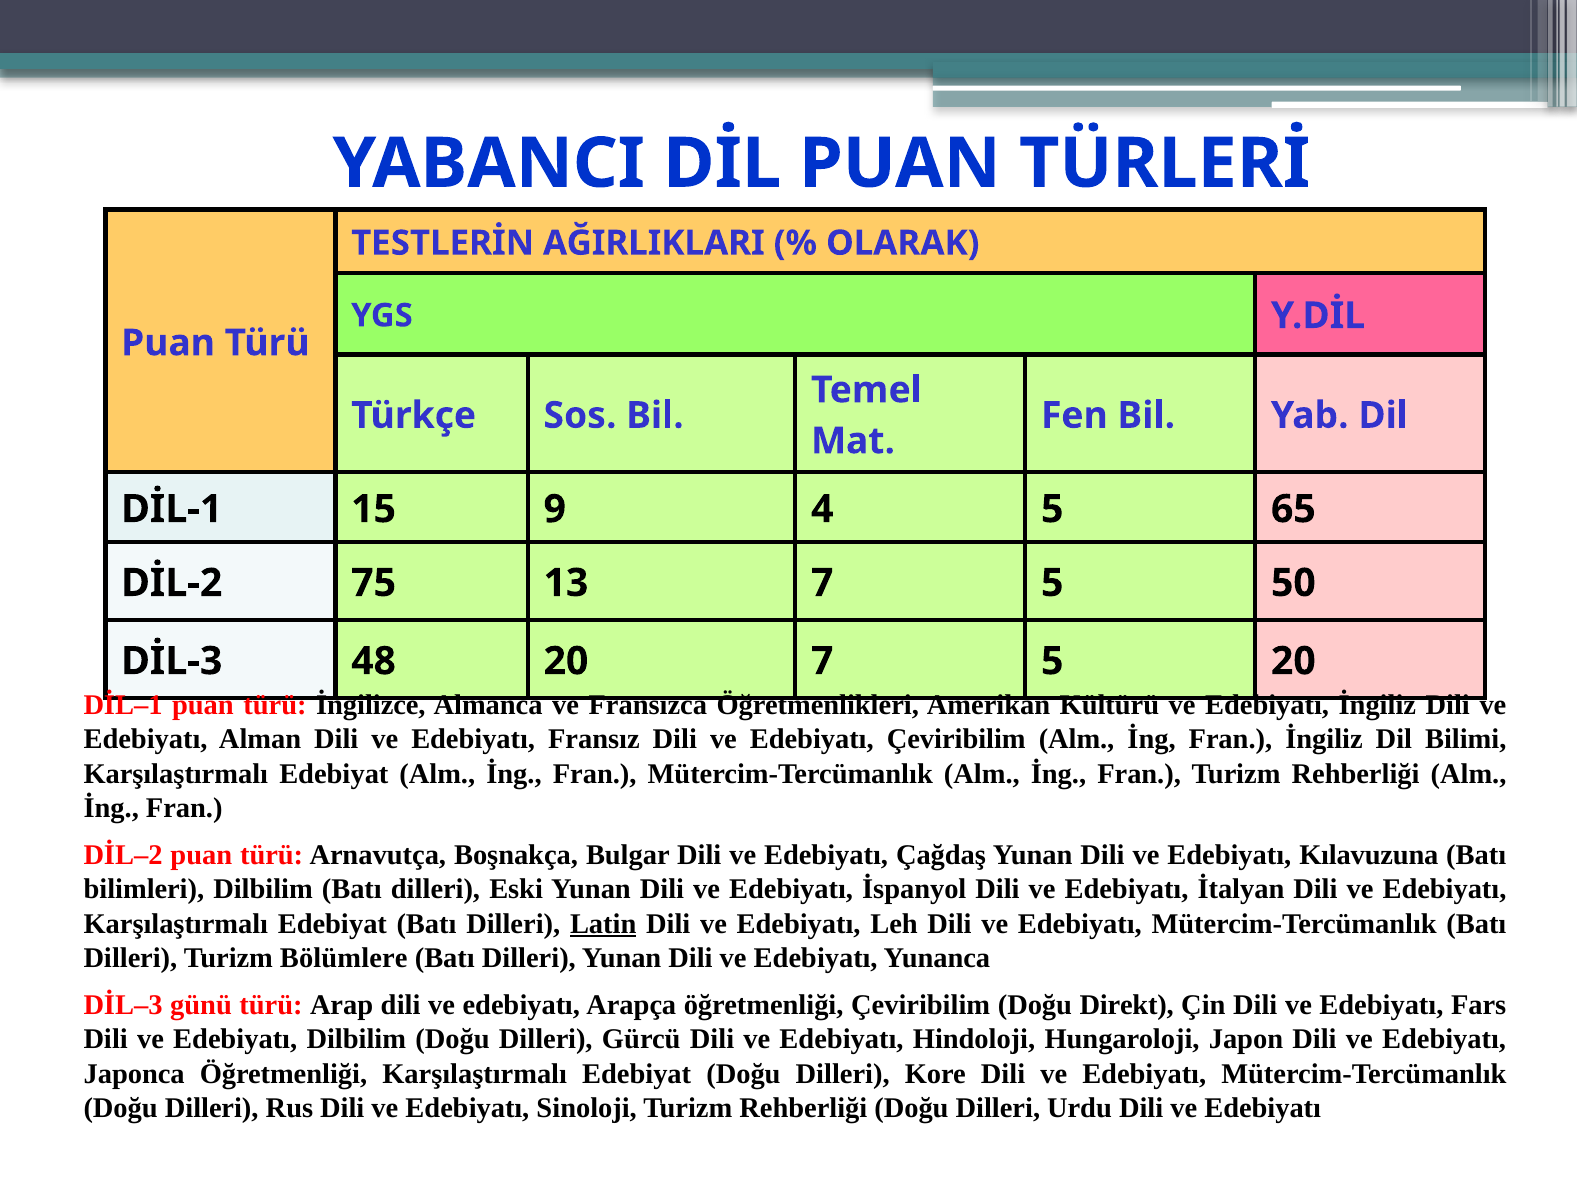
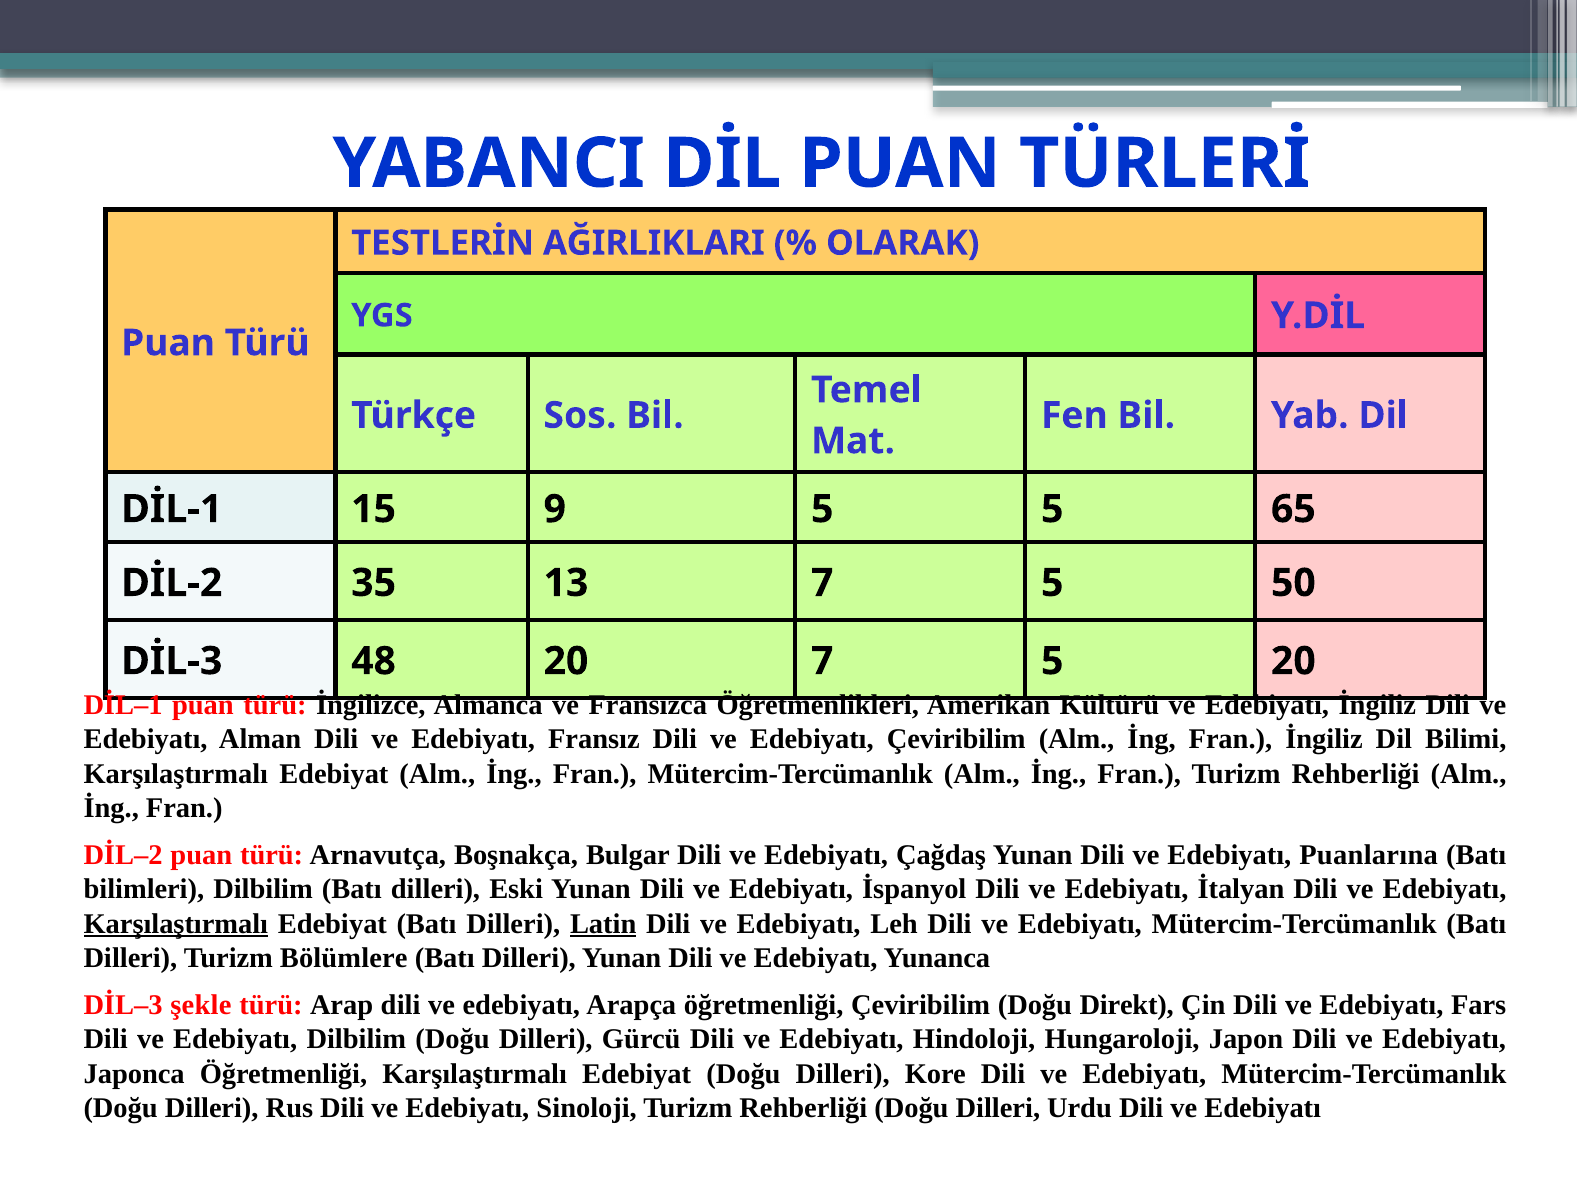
9 4: 4 -> 5 (822, 509)
75: 75 -> 35 (374, 583)
Kılavuzuna: Kılavuzuna -> Puanlarına (1369, 855)
Karşılaştırmalı underline: none -> present (176, 924)
günü: günü -> şekle (201, 1005)
